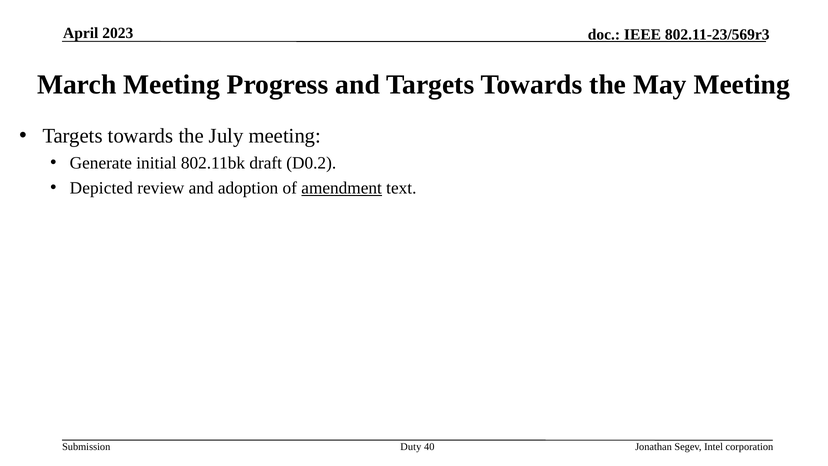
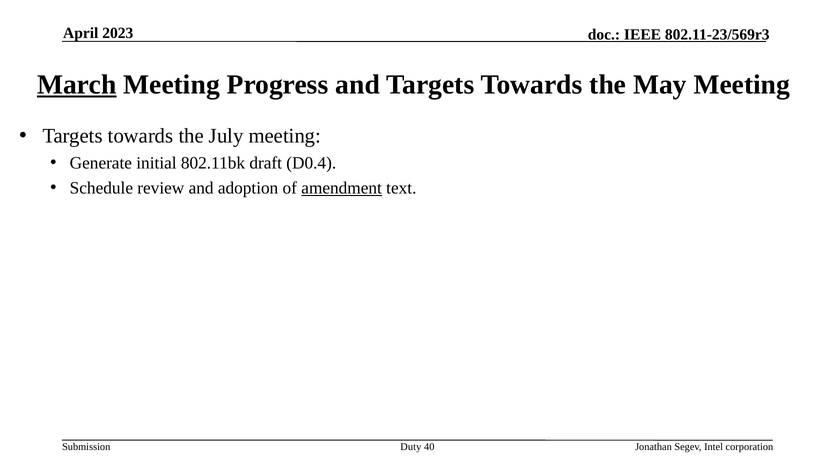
March underline: none -> present (77, 85)
D0.2: D0.2 -> D0.4 (311, 163)
Depicted: Depicted -> Schedule (101, 188)
